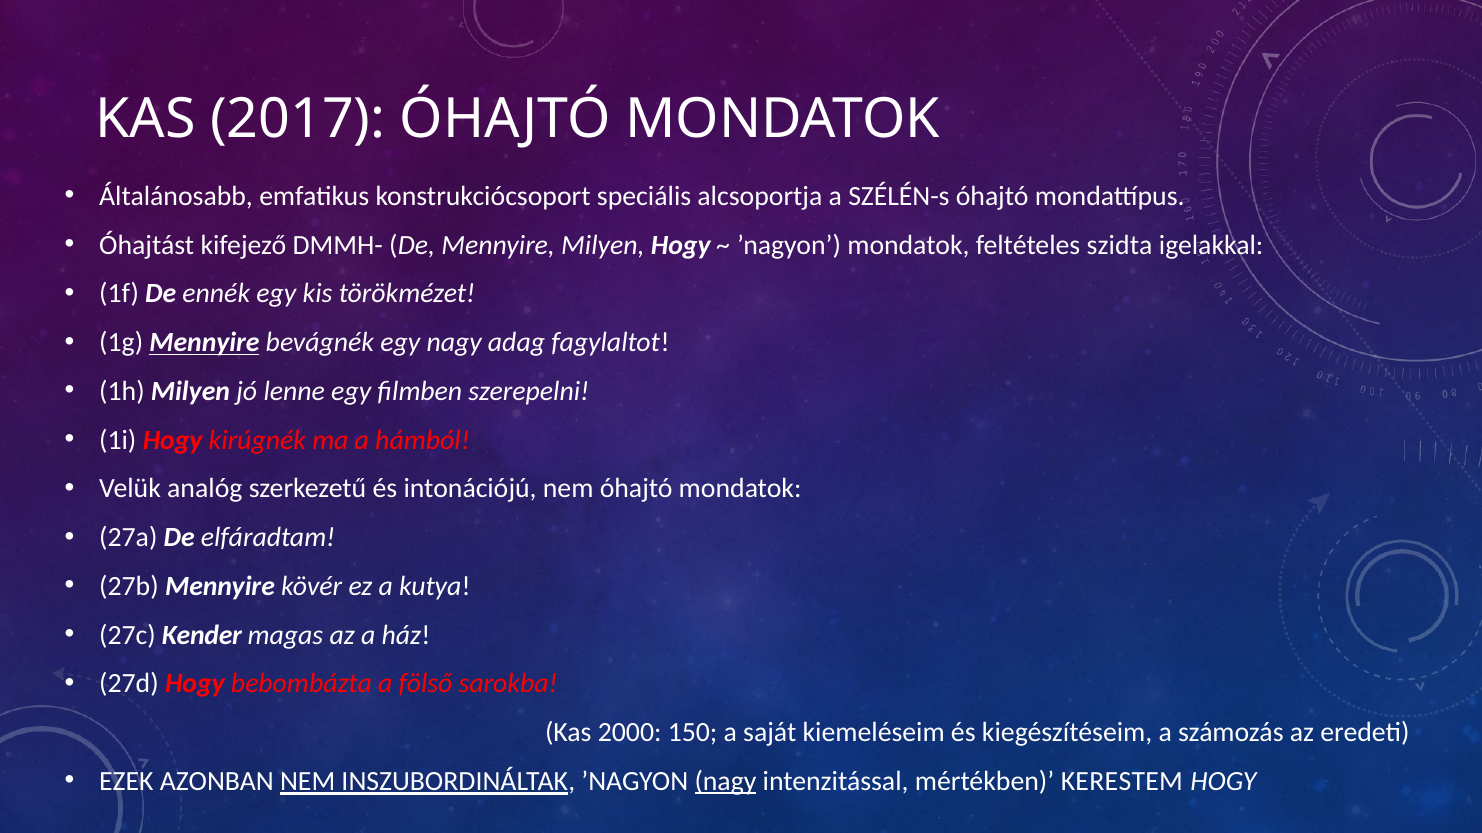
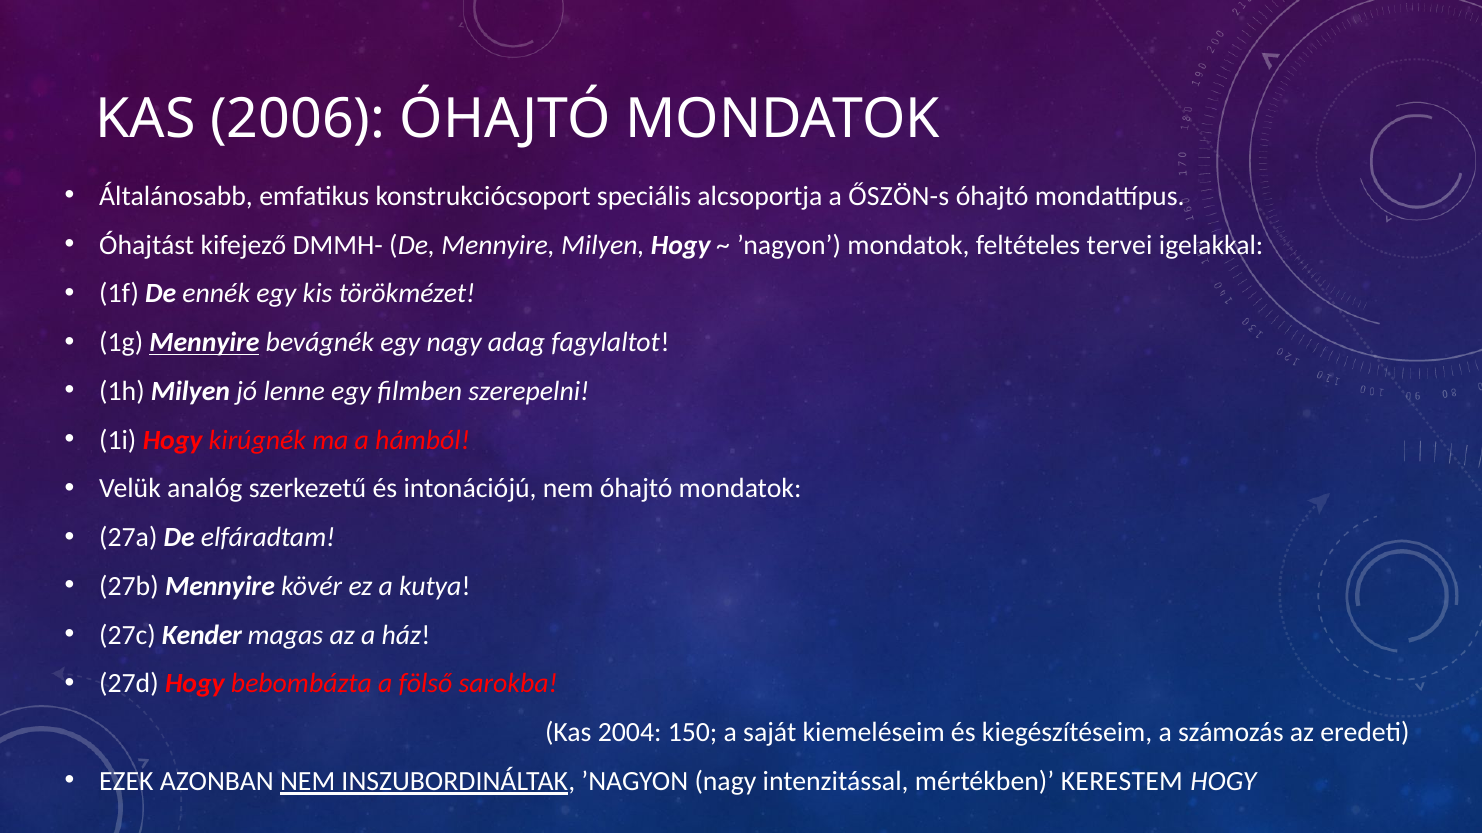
2017: 2017 -> 2006 (298, 119)
SZÉLÉN-s: SZÉLÉN-s -> ŐSZÖN-s (899, 196)
szidta: szidta -> tervei (1120, 245)
2000: 2000 -> 2004 (630, 733)
nagy underline: present -> none (725, 782)
